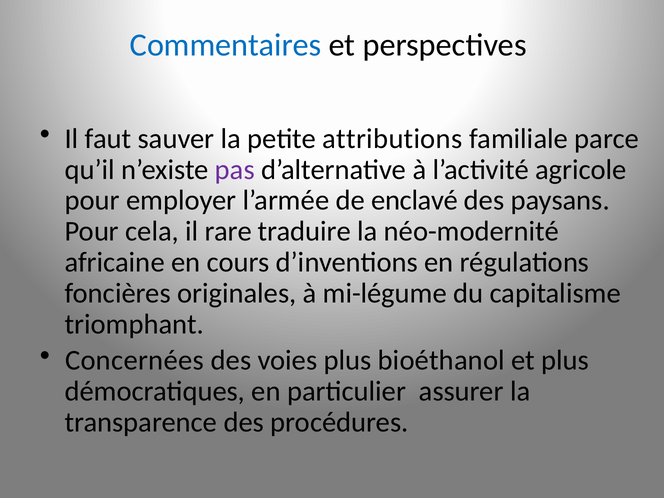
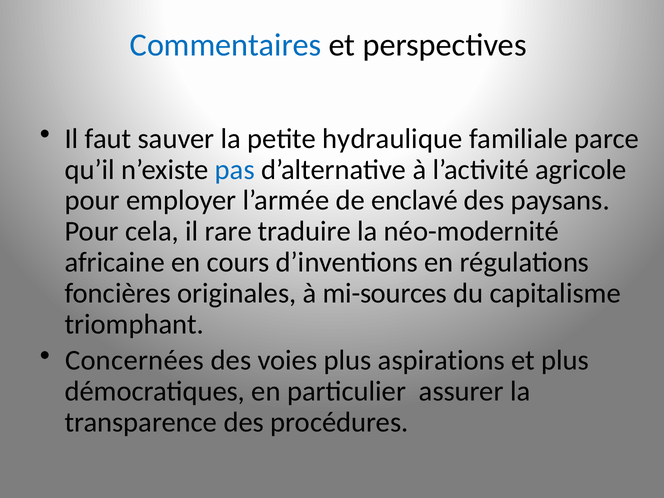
attributions: attributions -> hydraulique (392, 139)
pas colour: purple -> blue (235, 170)
mi-légume: mi-légume -> mi-sources (385, 293)
bioéthanol: bioéthanol -> aspirations (441, 360)
